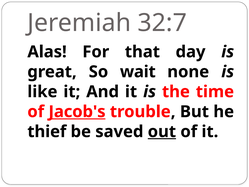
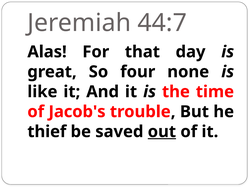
32:7: 32:7 -> 44:7 (162, 23)
wait: wait -> four (138, 72)
Jacob's underline: present -> none (77, 112)
